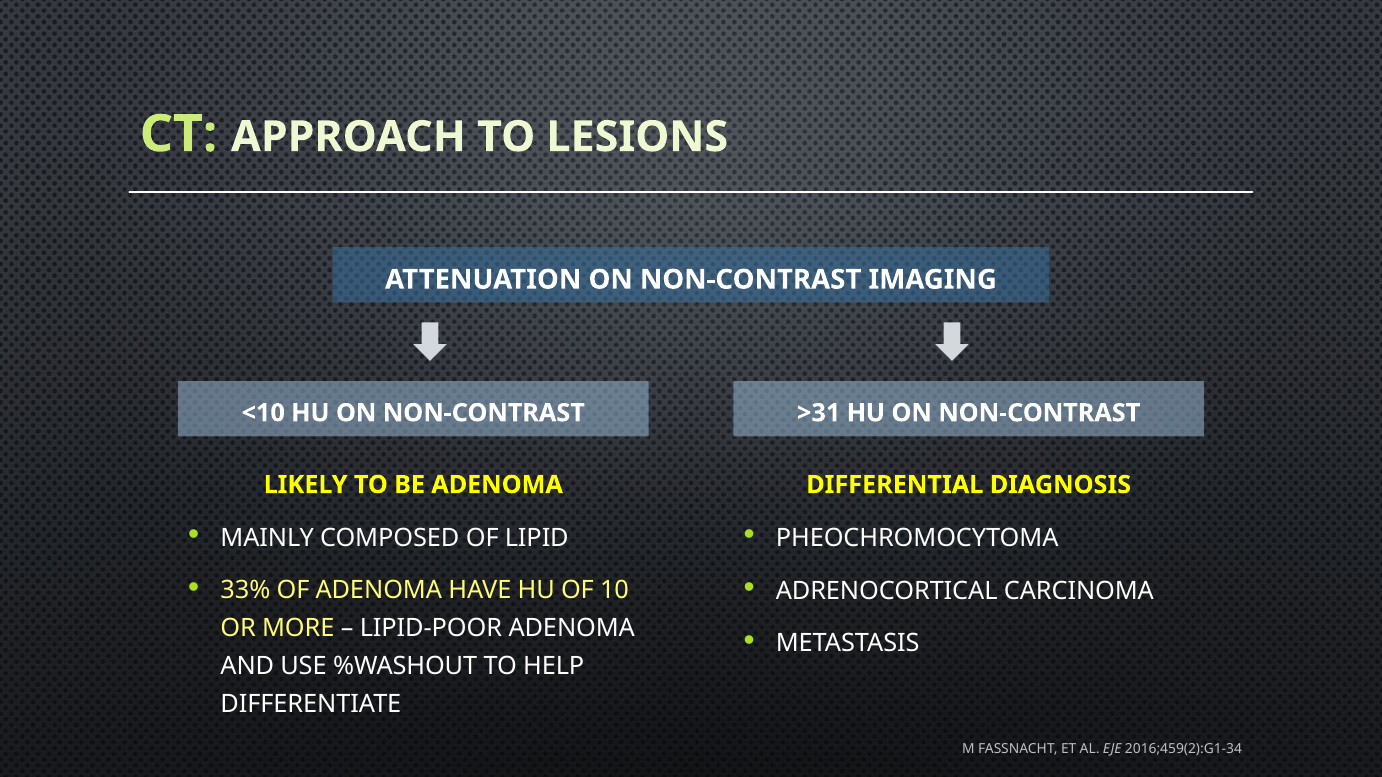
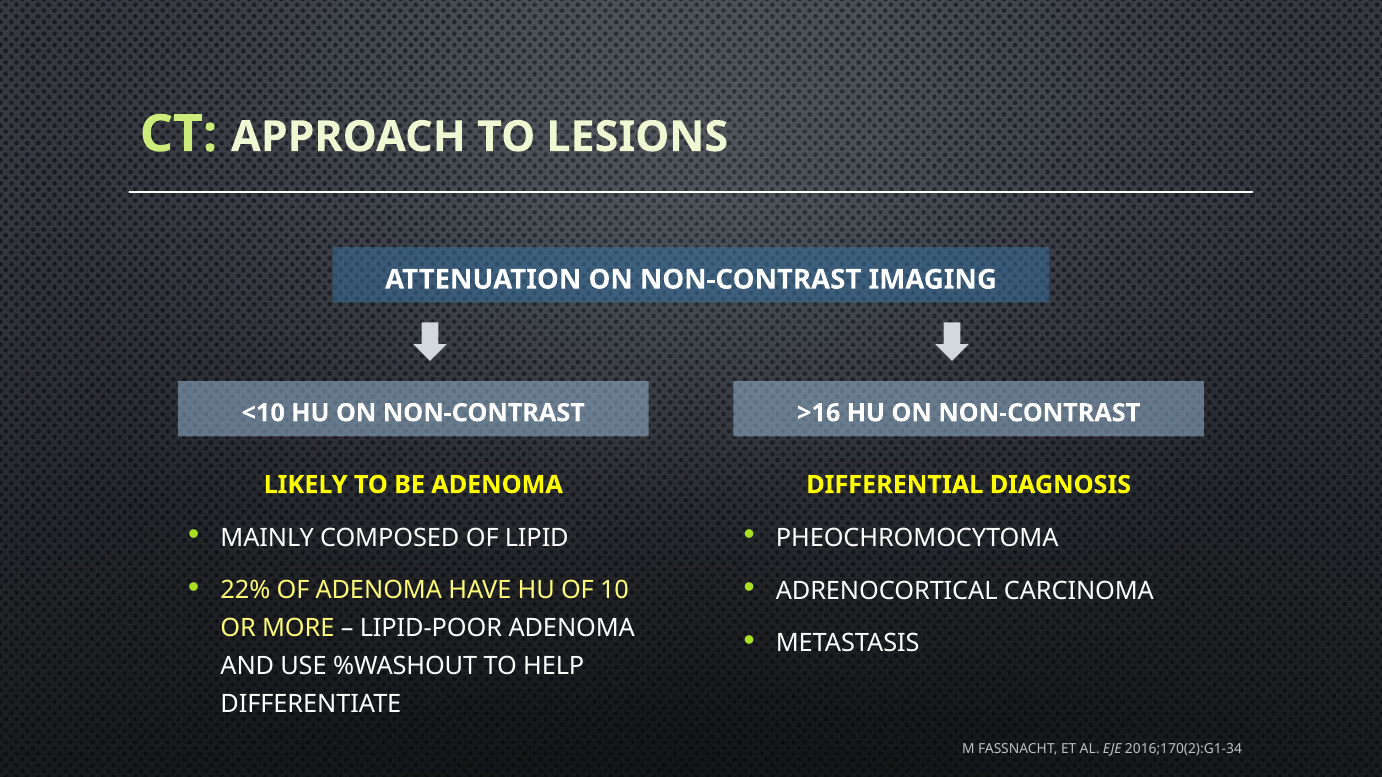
>31: >31 -> >16 (819, 413)
33%: 33% -> 22% (245, 591)
2016;459(2):G1-34: 2016;459(2):G1-34 -> 2016;170(2):G1-34 (1183, 749)
